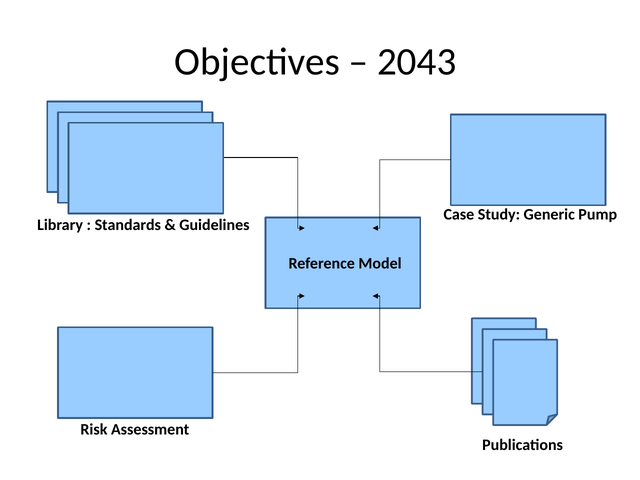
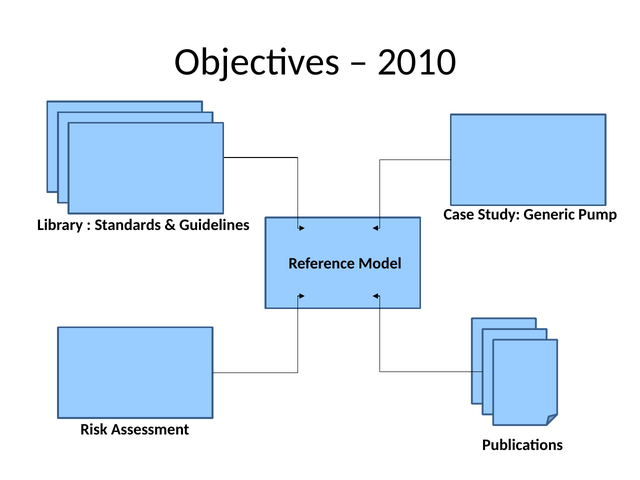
2043: 2043 -> 2010 (417, 62)
